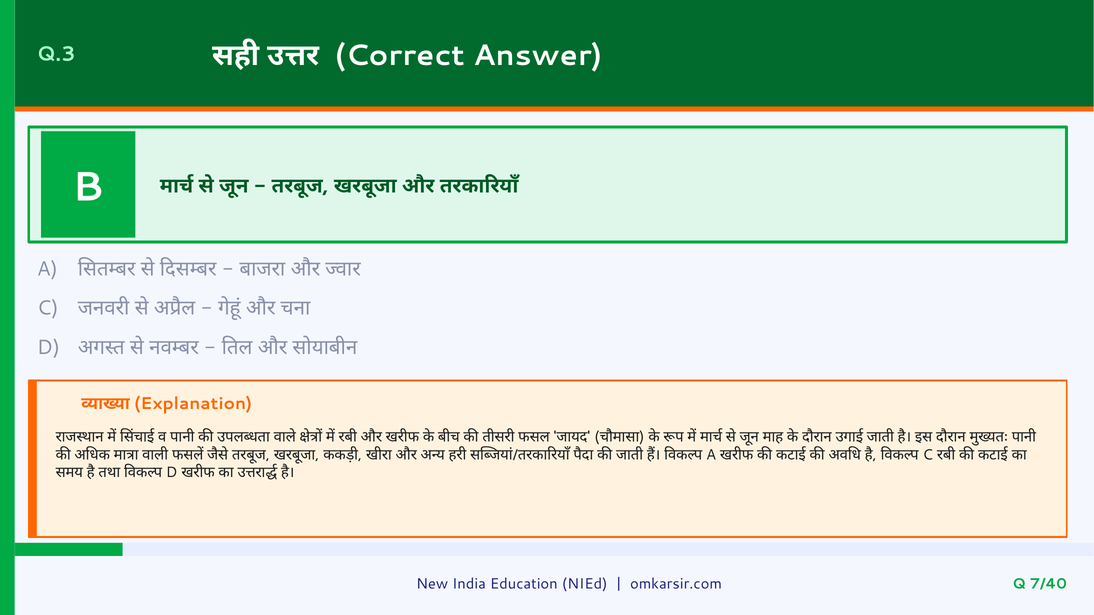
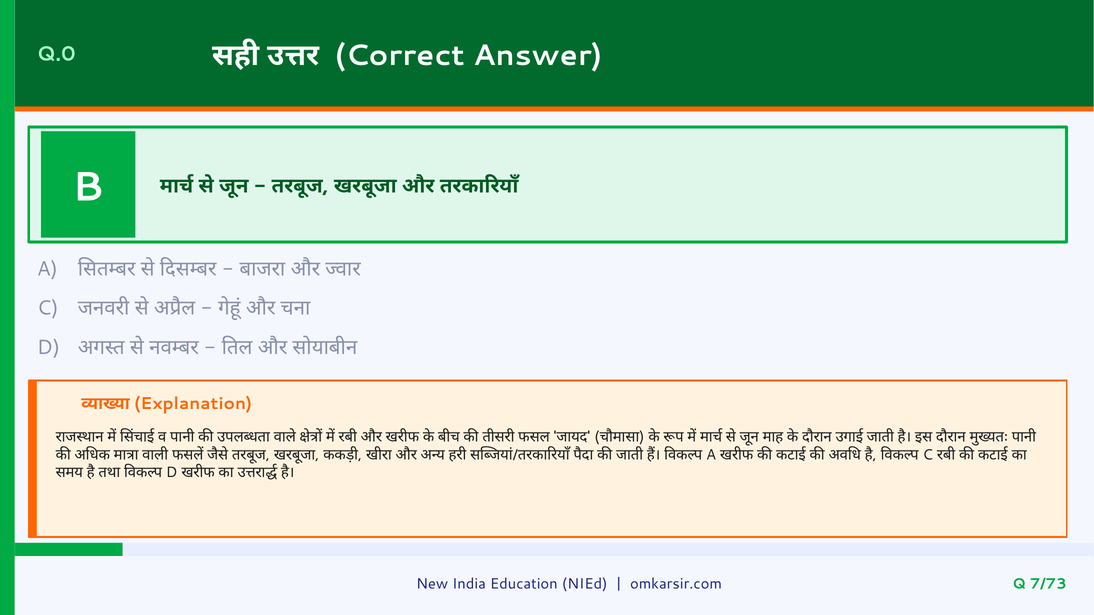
Q.3: Q.3 -> Q.0 (56, 54)
7/40: 7/40 -> 7/73 (1048, 584)
